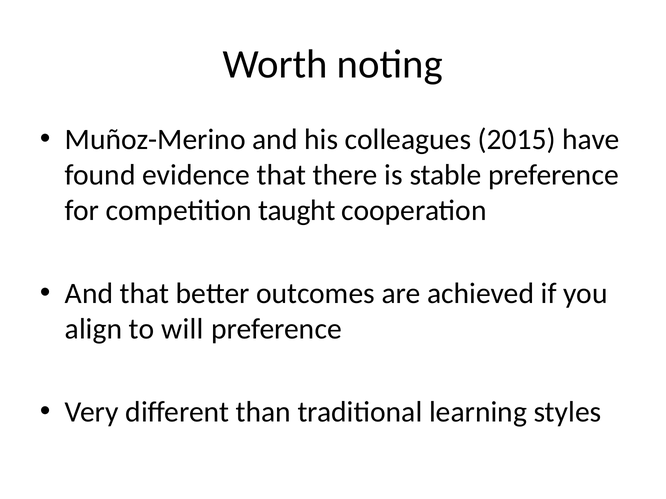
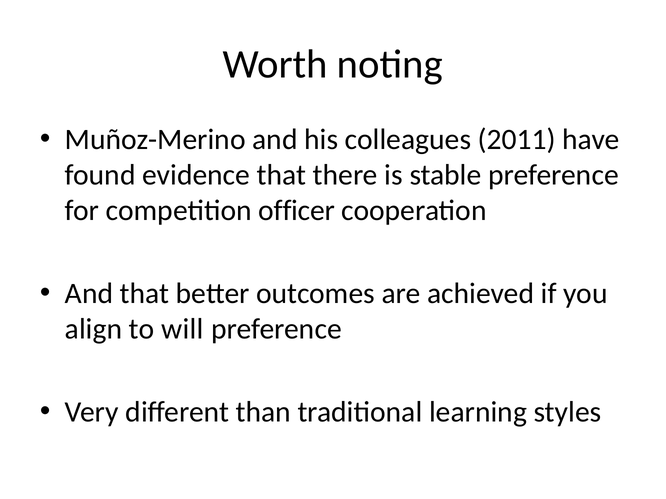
2015: 2015 -> 2011 (517, 140)
taught: taught -> officer (297, 211)
